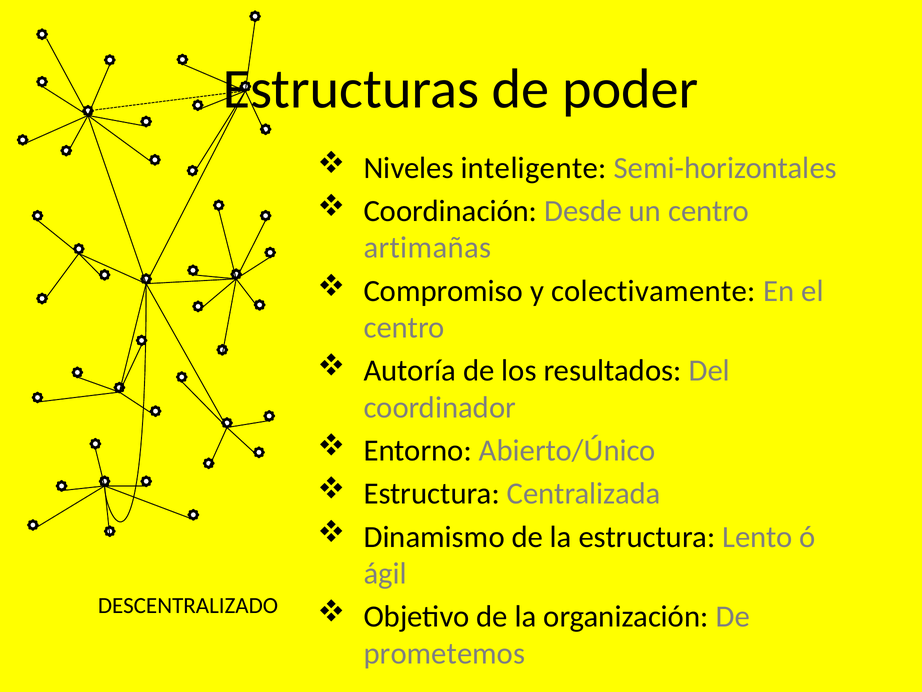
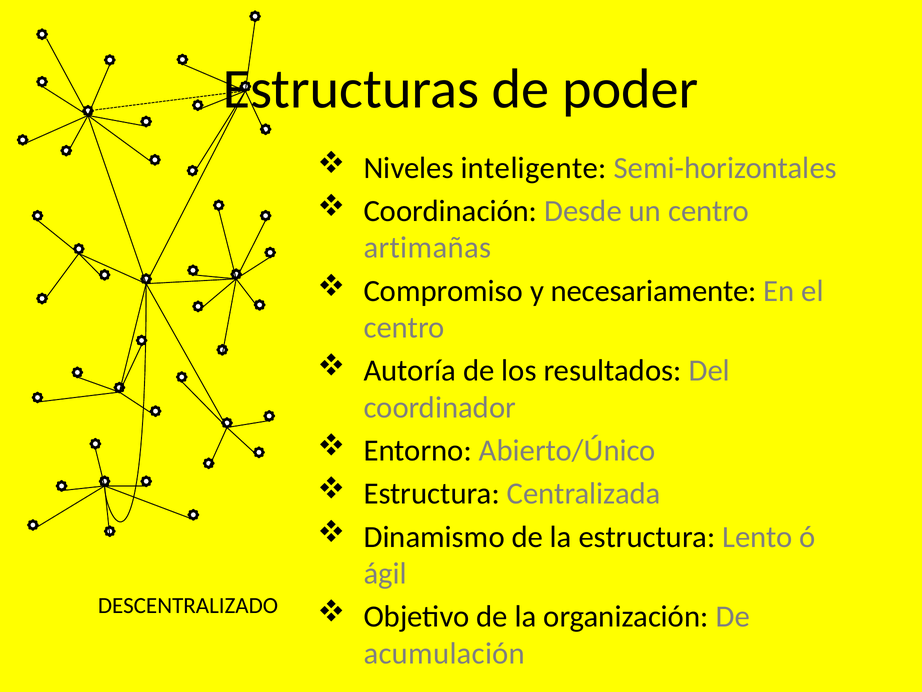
colectivamente: colectivamente -> necesariamente (654, 291)
prometemos: prometemos -> acumulación (444, 653)
